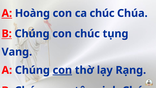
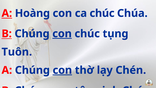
con underline: none -> present (62, 34)
Vang: Vang -> Tuôn (17, 52)
Rạng: Rạng -> Chén (131, 70)
